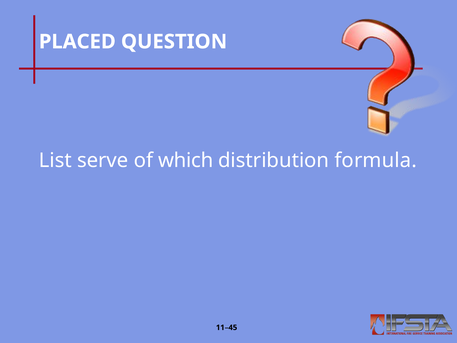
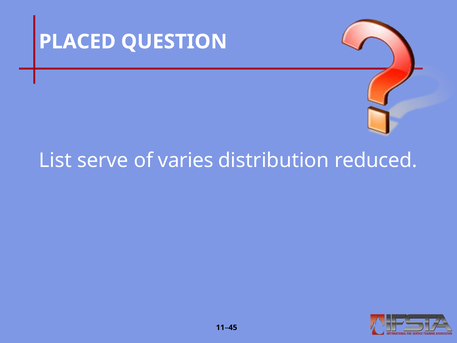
which: which -> varies (186, 160)
formula: formula -> reduced (376, 160)
